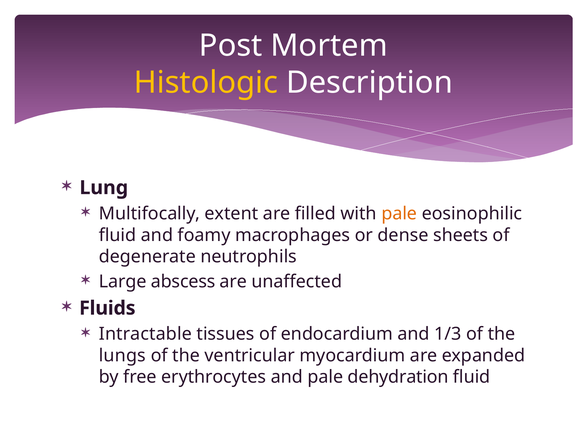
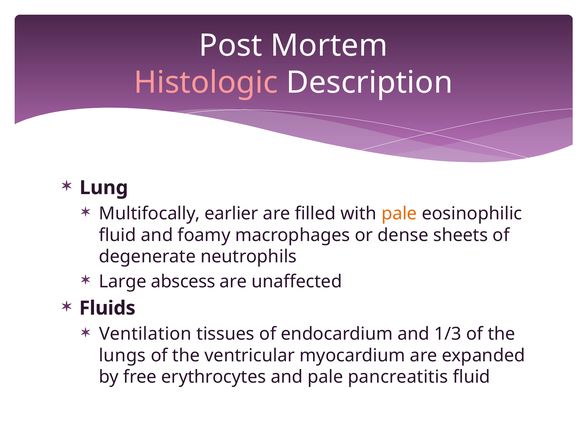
Histologic colour: yellow -> pink (206, 83)
extent: extent -> earlier (231, 214)
Intractable: Intractable -> Ventilation (145, 334)
dehydration: dehydration -> pancreatitis (398, 377)
